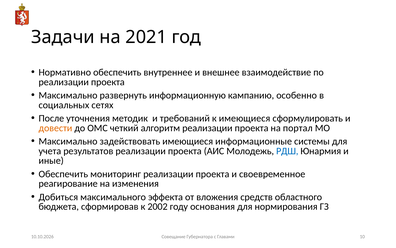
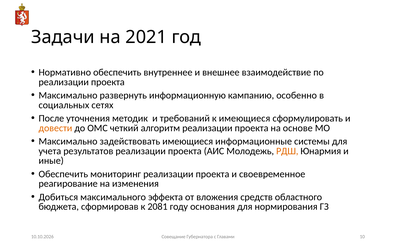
портал: портал -> основе (298, 128)
РДШ colour: blue -> orange (287, 151)
2002: 2002 -> 2081 (158, 206)
